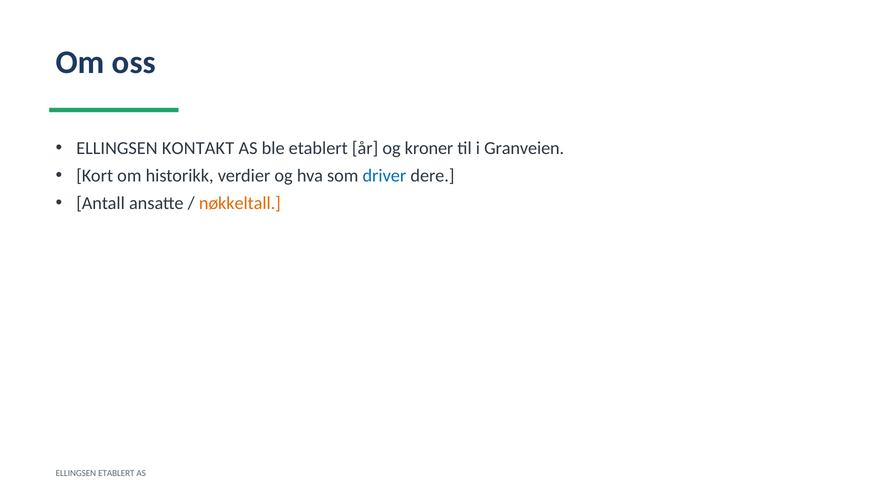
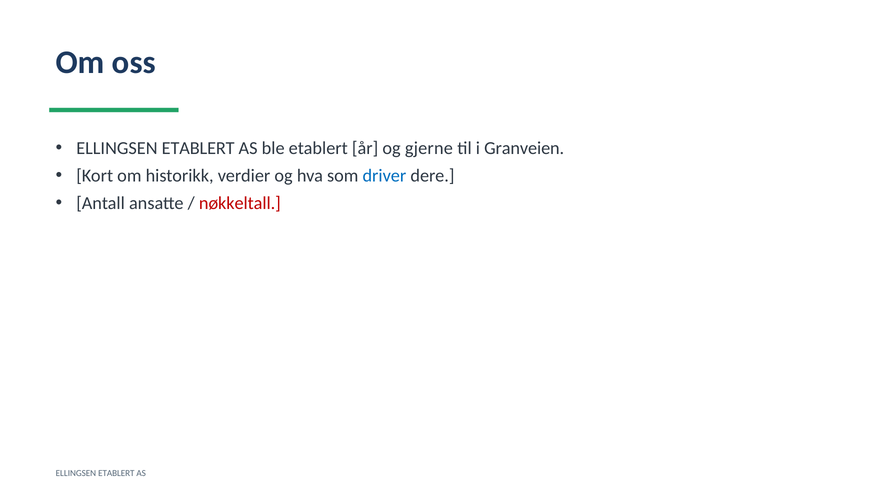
KONTAKT: KONTAKT -> ETABLERT (198, 148)
kroner: kroner -> gjerne (429, 148)
nøkkeltall colour: orange -> red (240, 203)
